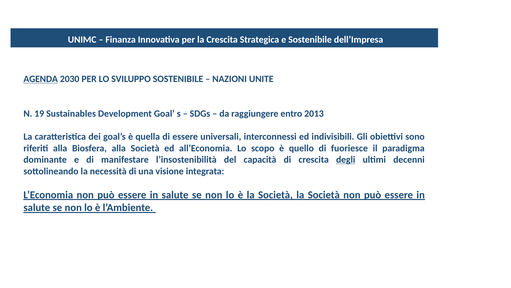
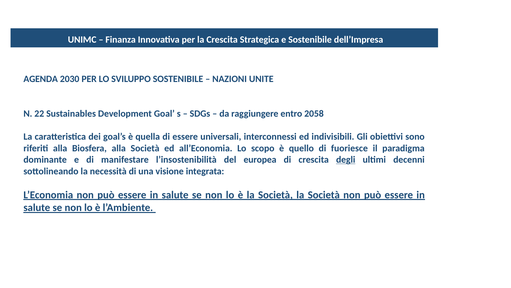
AGENDA underline: present -> none (41, 79)
19: 19 -> 22 (39, 113)
2013: 2013 -> 2058 (314, 113)
capacità: capacità -> europea (260, 159)
